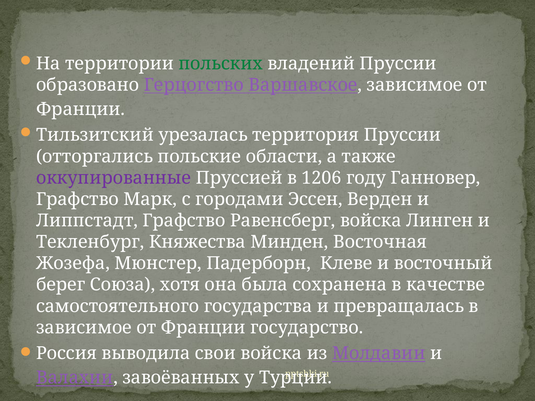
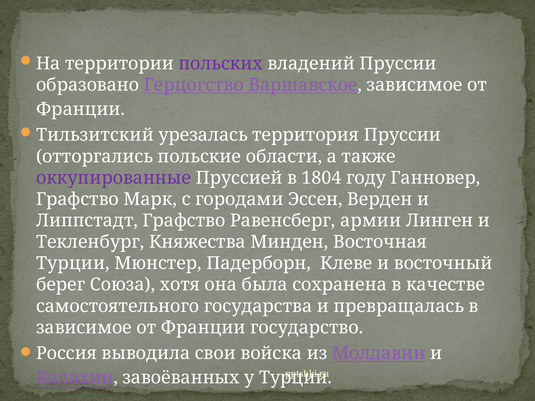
польских colour: green -> purple (221, 64)
1206: 1206 -> 1804 (321, 178)
Равенсберг войска: войска -> армии (371, 221)
Жозефа: Жозефа -> Турции (73, 264)
